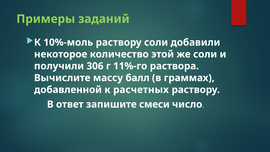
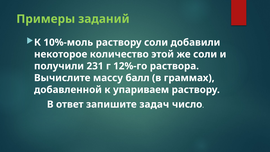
306: 306 -> 231 (95, 66)
11%-го: 11%-го -> 12%-го (130, 66)
расчетных: расчетных -> упариваем (141, 90)
смеси: смеси -> задач (154, 104)
